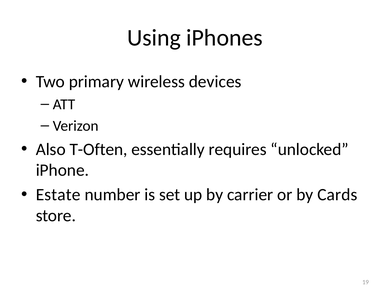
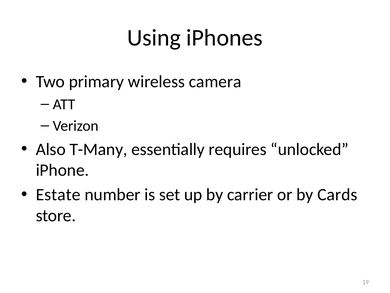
devices: devices -> camera (215, 81)
T-Often: T-Often -> T-Many (98, 149)
